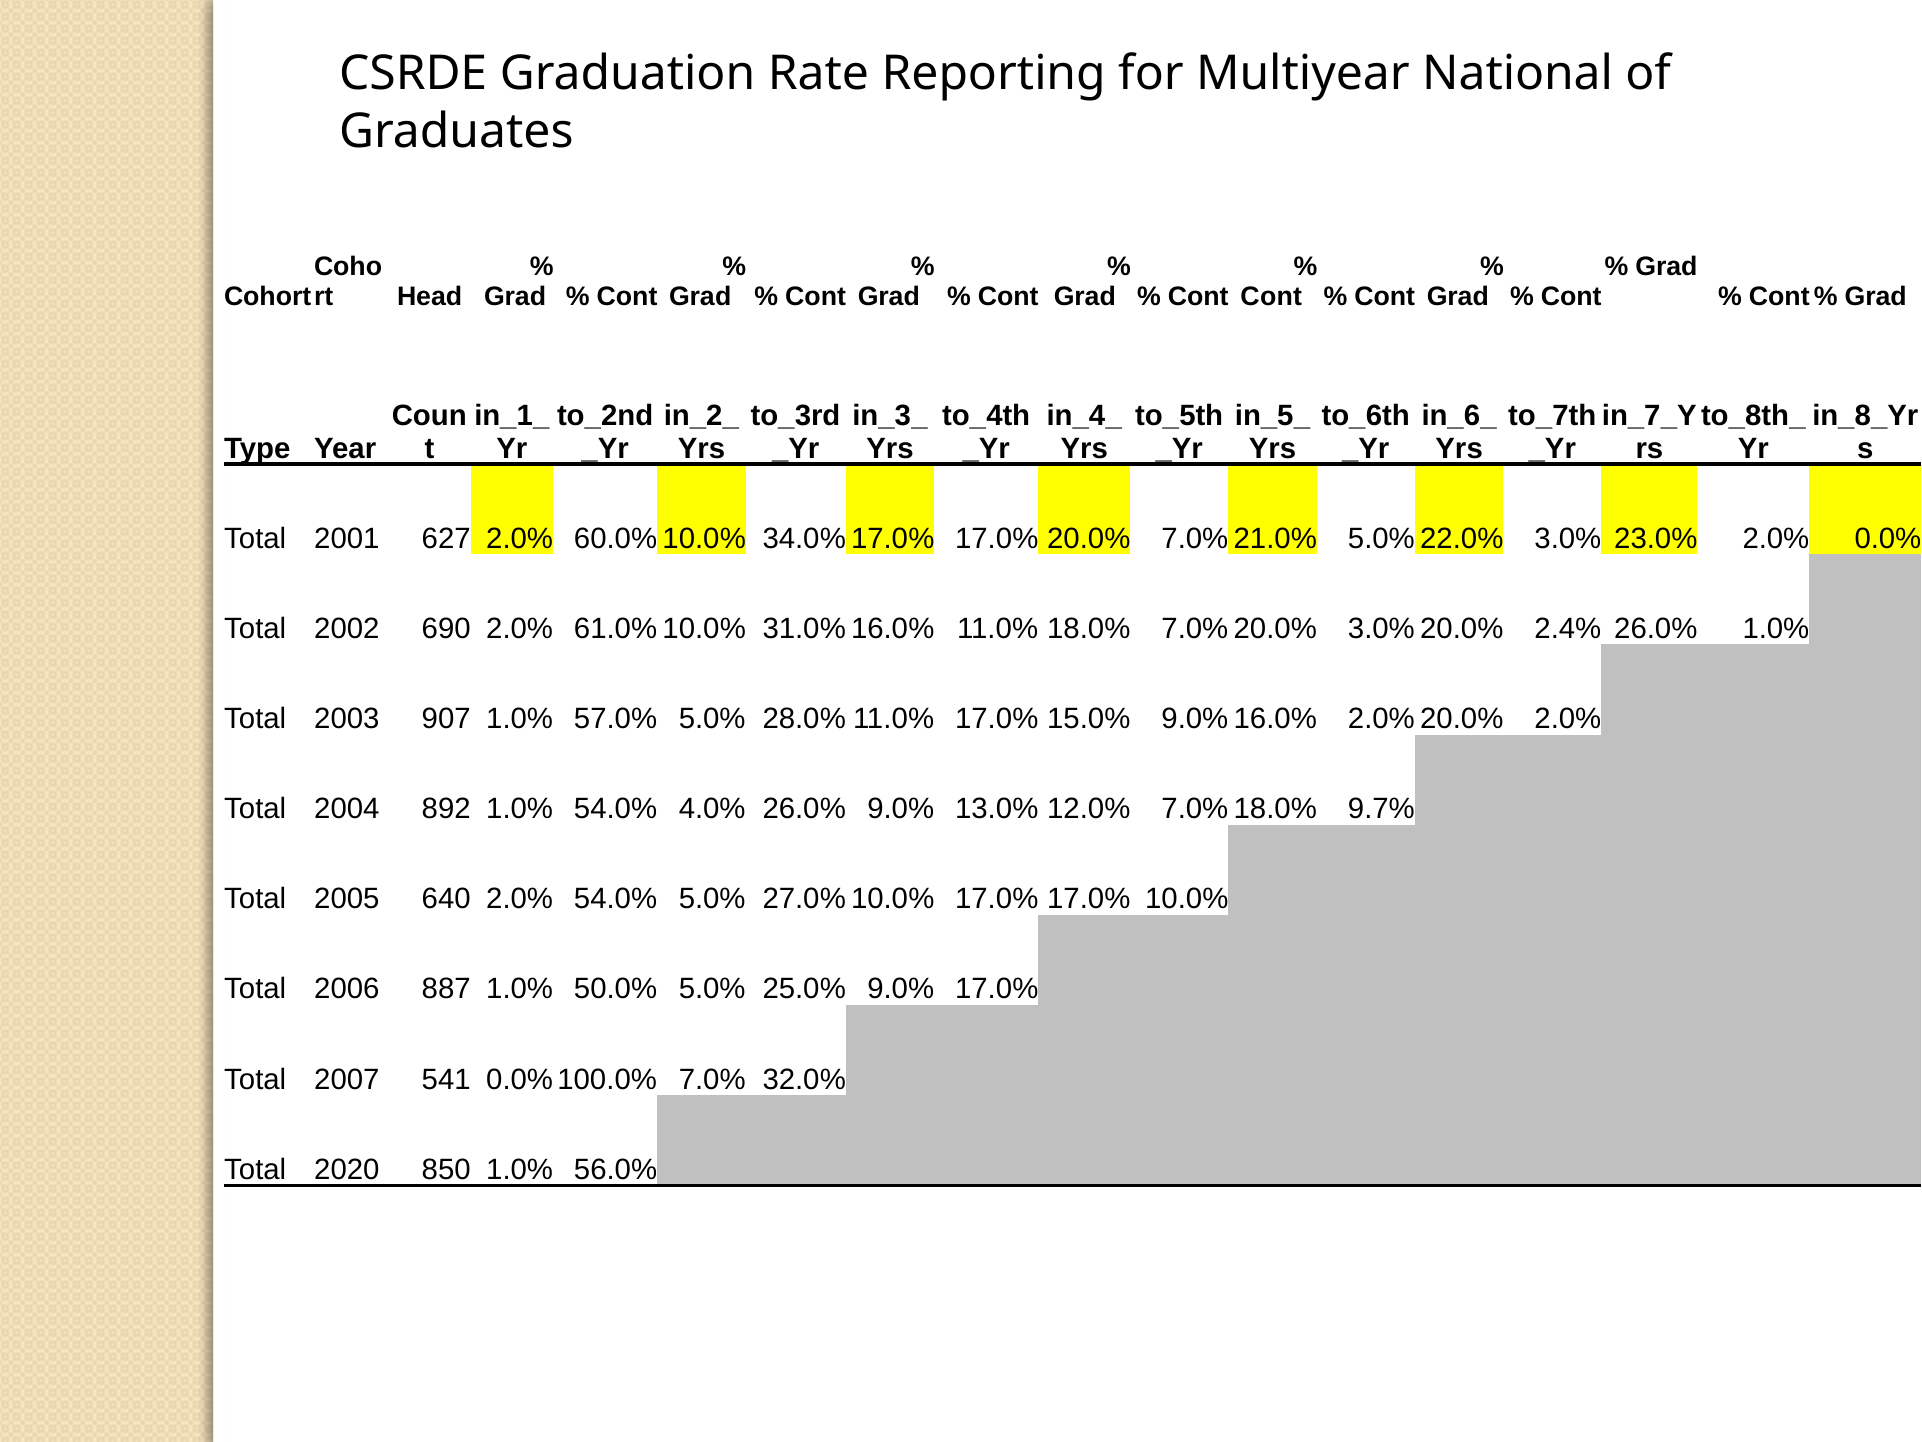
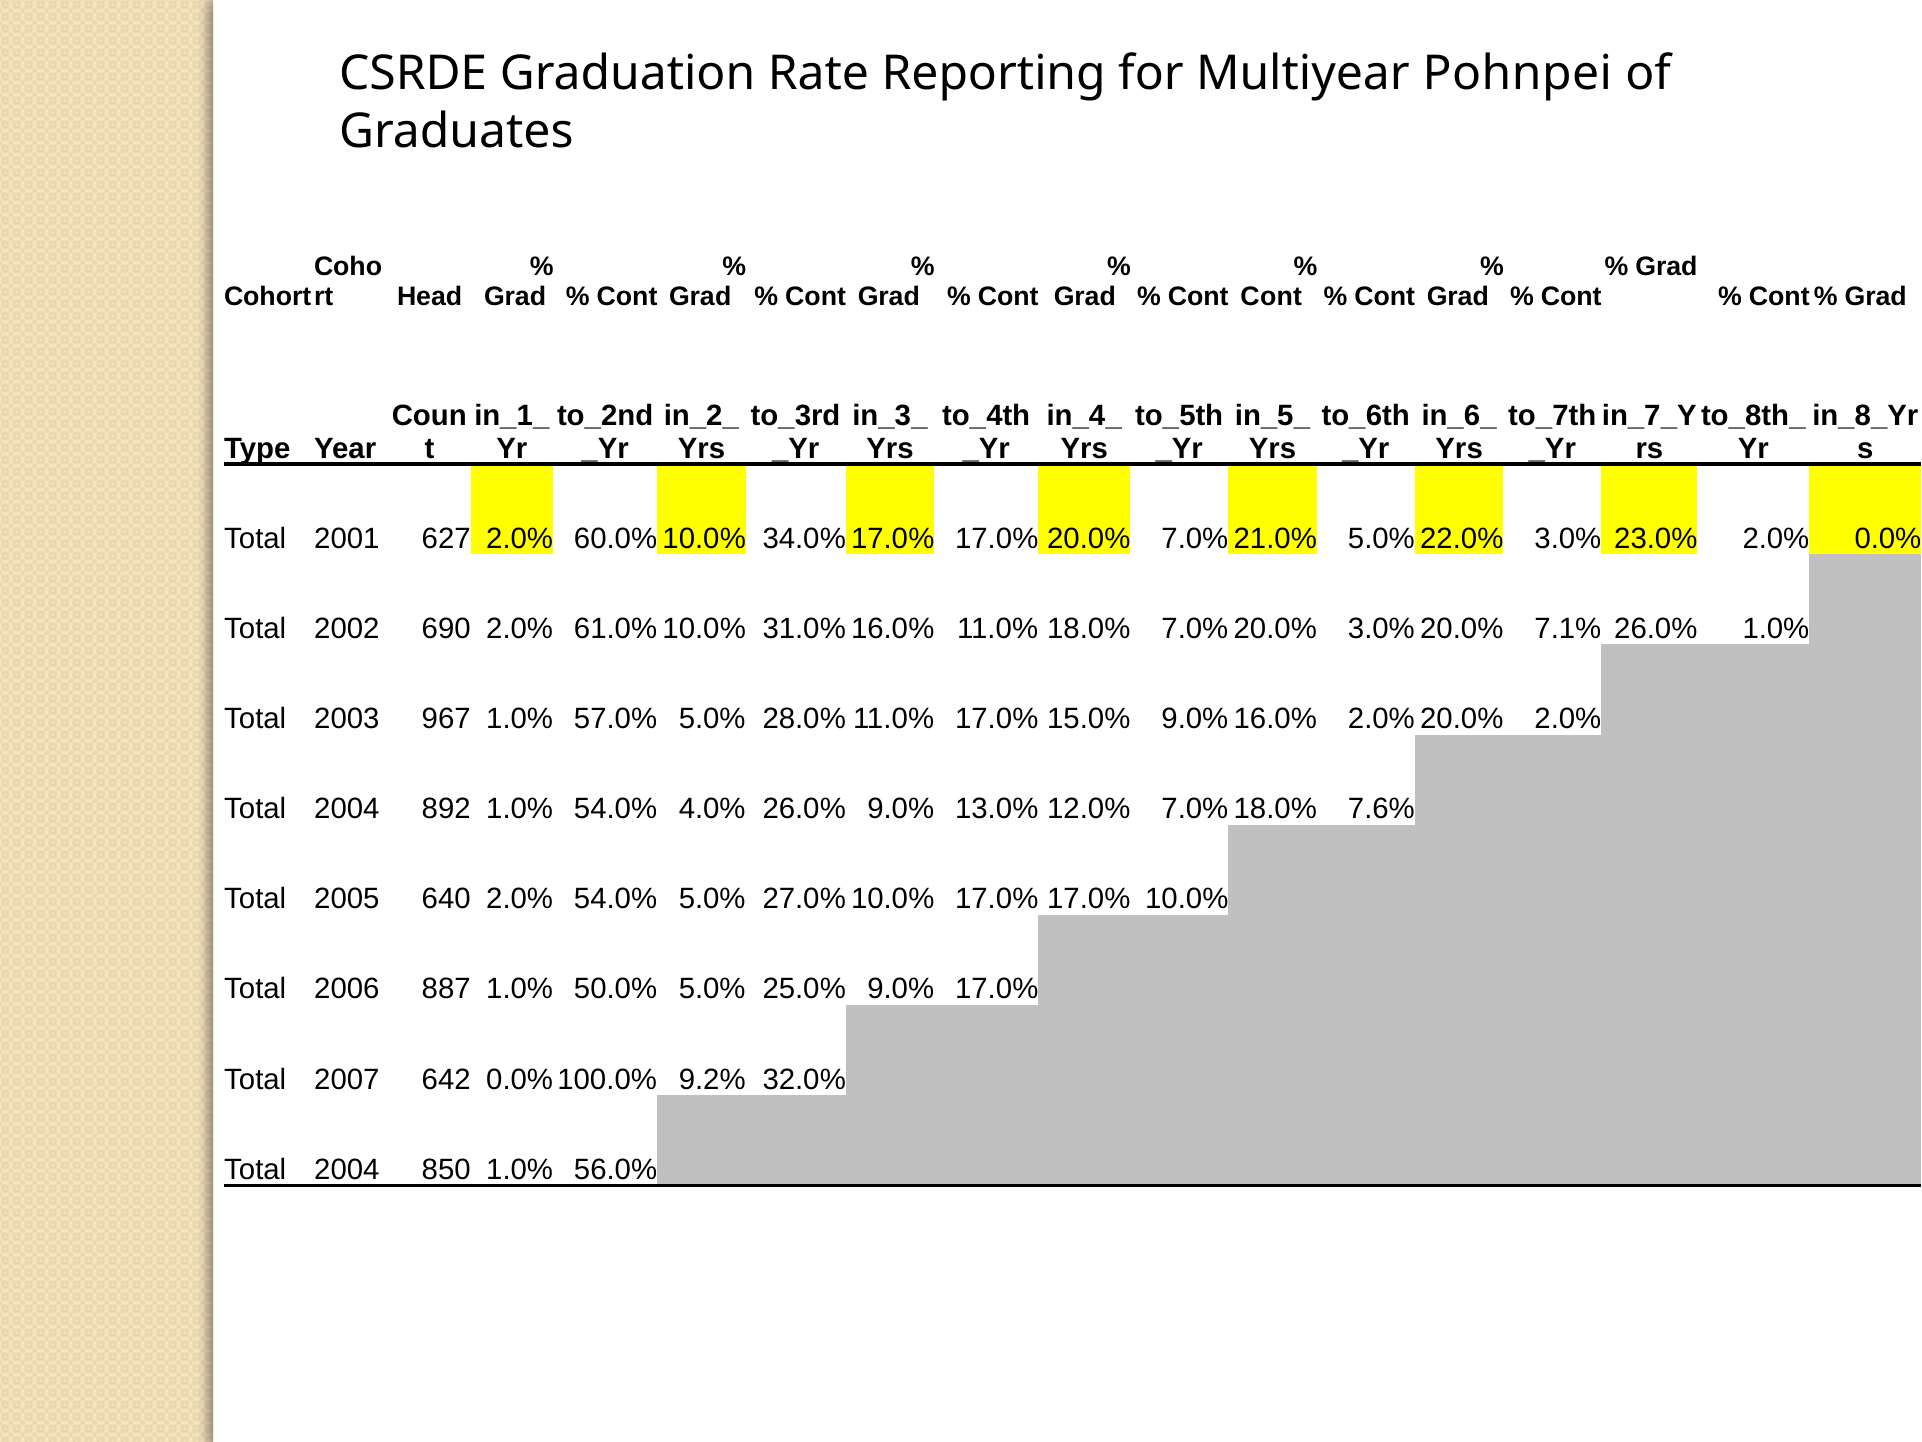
National: National -> Pohnpei (1517, 74)
2.4%: 2.4% -> 7.1% (1568, 628)
907: 907 -> 967 (446, 719)
9.7%: 9.7% -> 7.6% (1381, 809)
541: 541 -> 642 (446, 1079)
7.0%: 7.0% -> 9.2% (712, 1079)
2020: 2020 -> 2004 (347, 1169)
